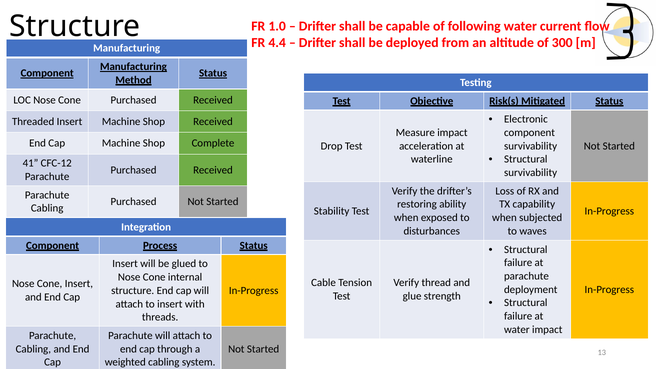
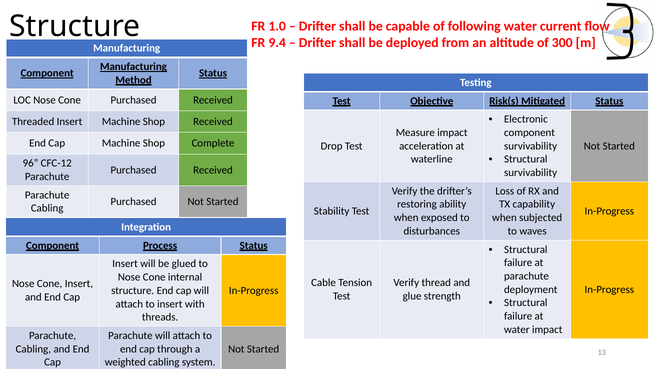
4.4: 4.4 -> 9.4 (277, 43)
41: 41 -> 96 (31, 163)
